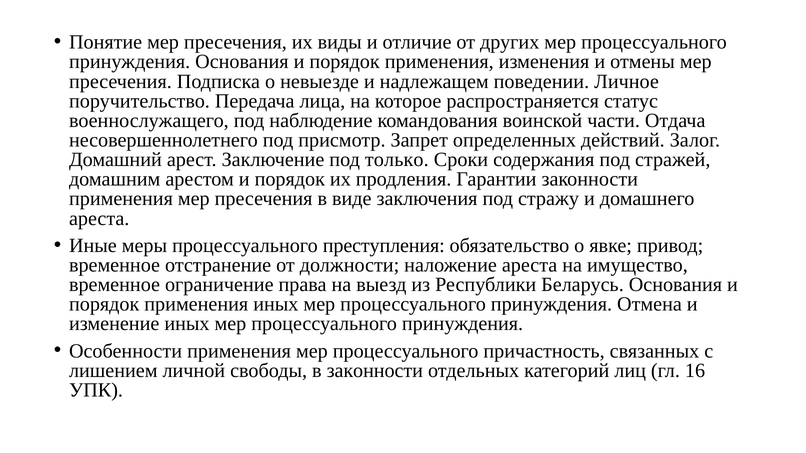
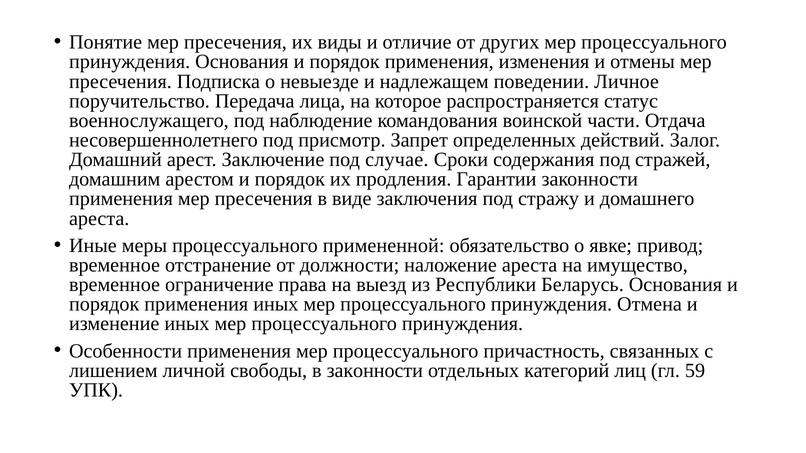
только: только -> случае (397, 160)
преступления: преступления -> примененной (384, 246)
16: 16 -> 59 (695, 371)
